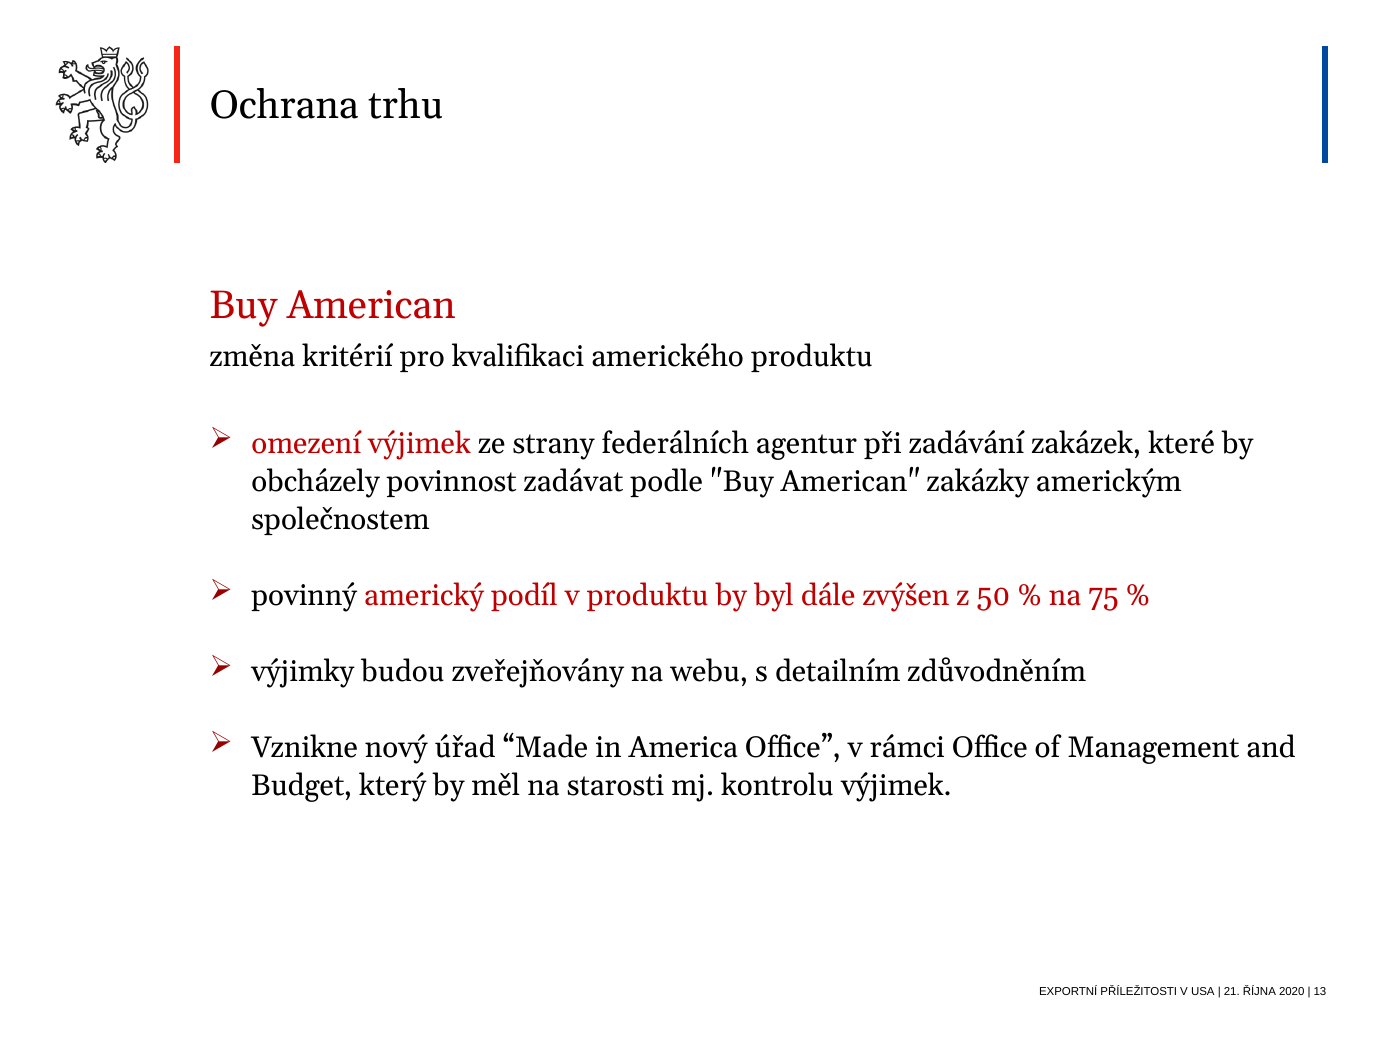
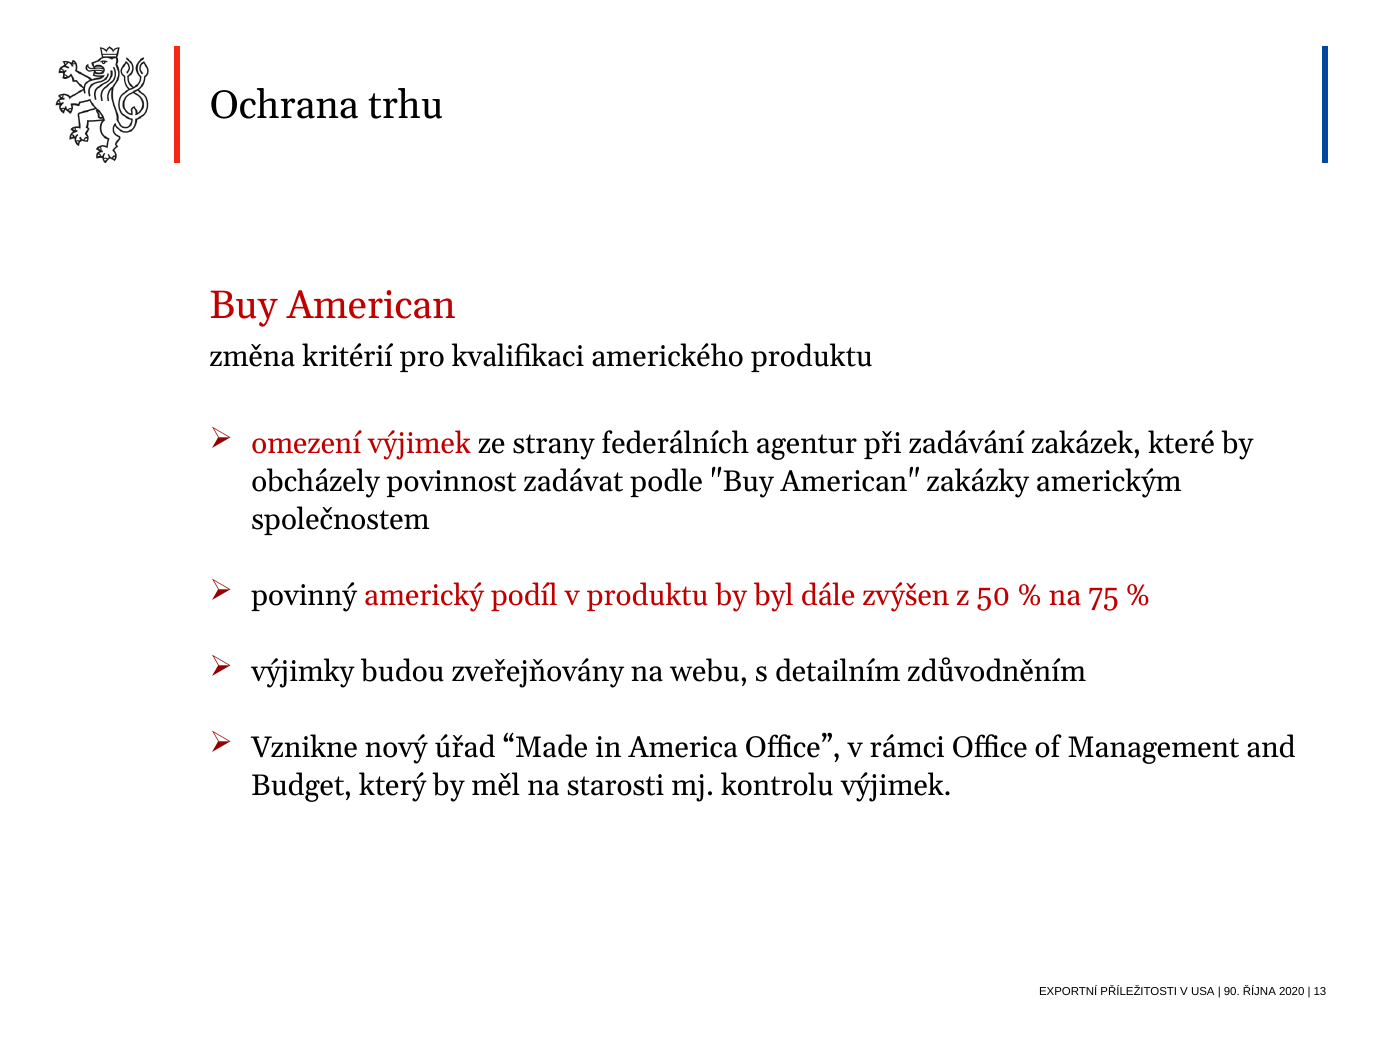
21: 21 -> 90 (1232, 992)
